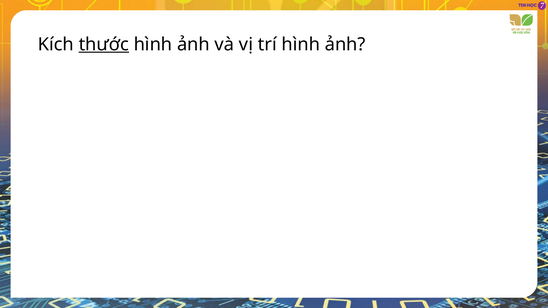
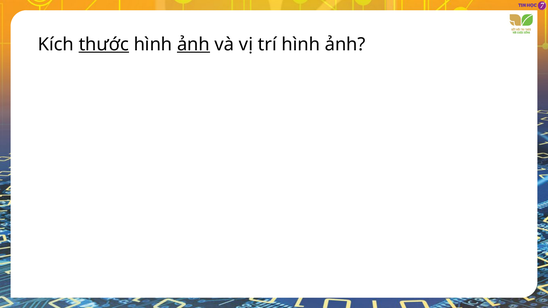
ảnh underline: none -> present (193, 44)
